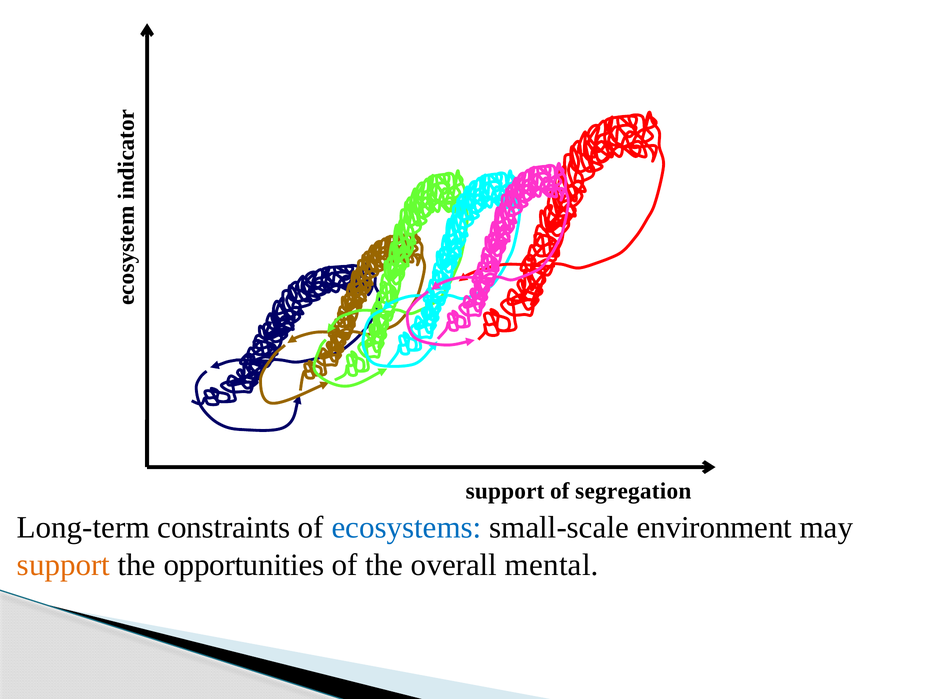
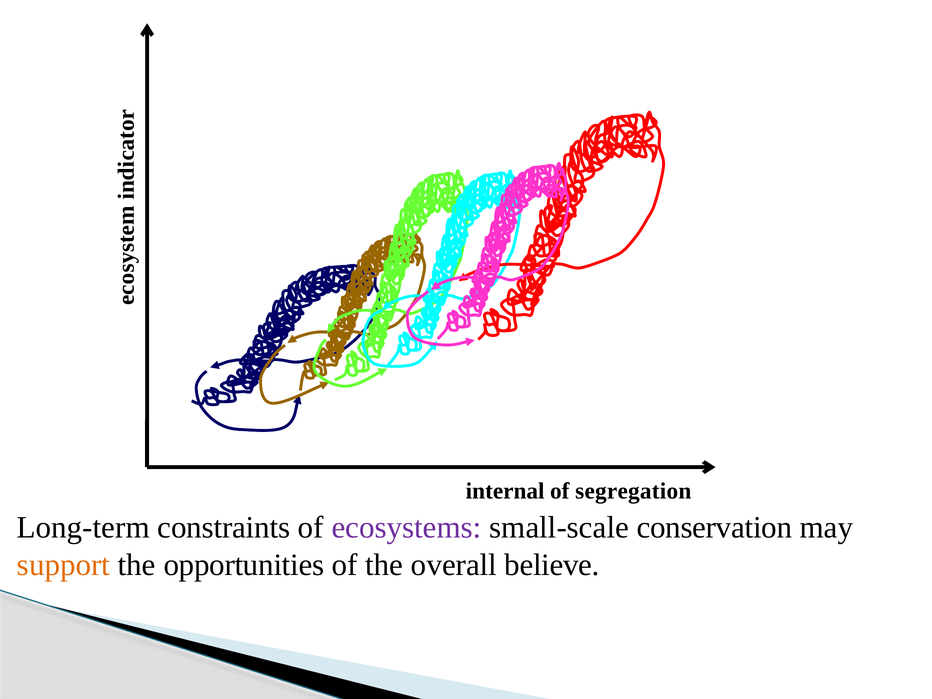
support: support -> internal (505, 491)
ecosystems colour: blue -> purple (407, 528)
environment: environment -> conservation (714, 528)
mental: mental -> believe (552, 565)
